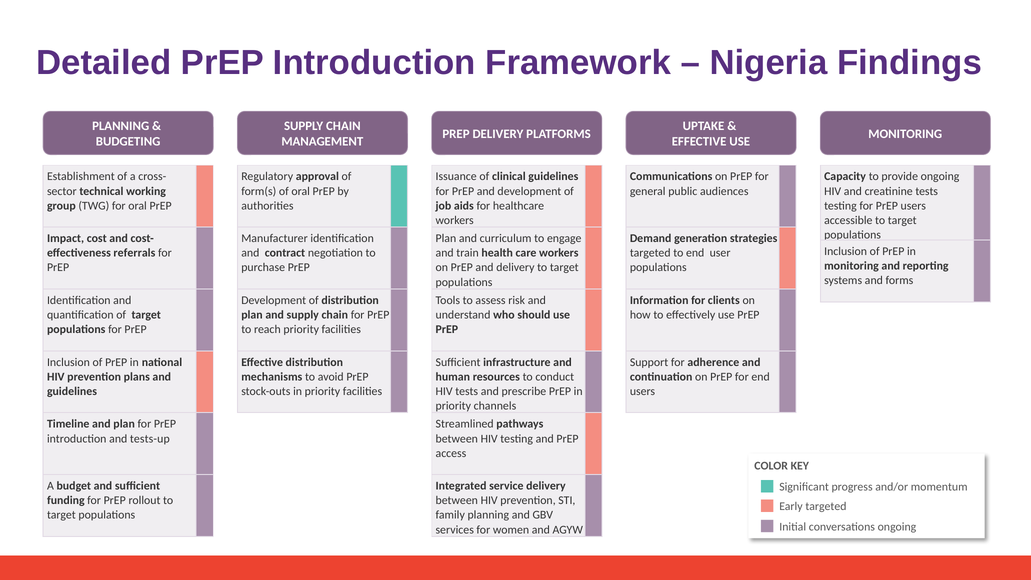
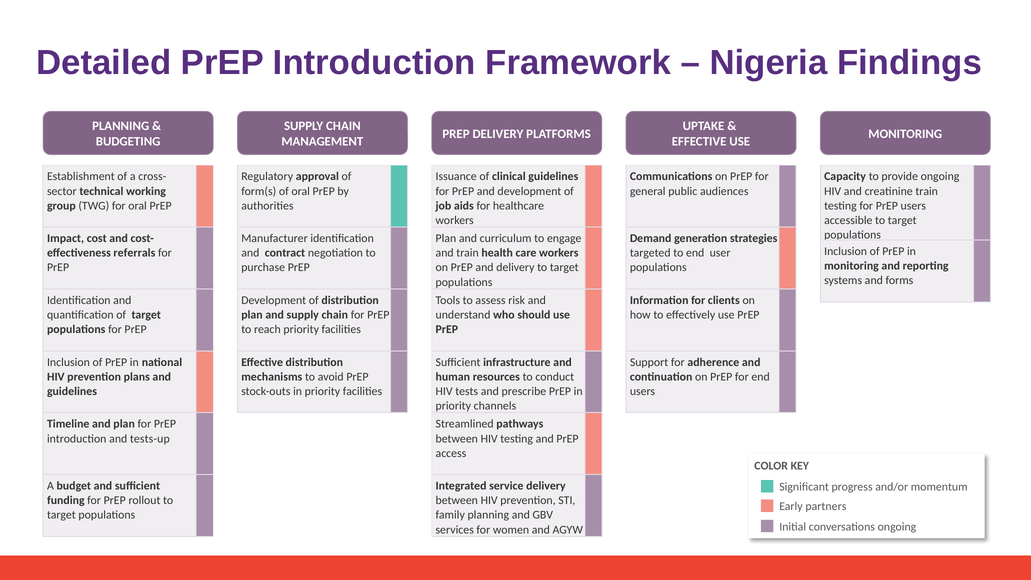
creatinine tests: tests -> train (927, 191)
Early targeted: targeted -> partners (826, 506)
